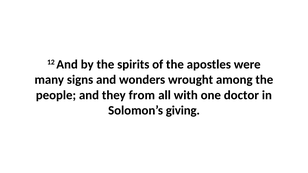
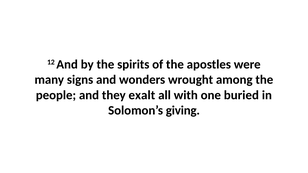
from: from -> exalt (142, 95)
doctor: doctor -> buried (241, 95)
